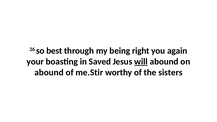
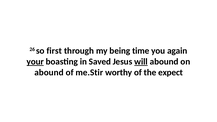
best: best -> first (54, 51)
right: right -> time (141, 51)
your underline: none -> present (35, 62)
sisters: sisters -> expect (171, 73)
